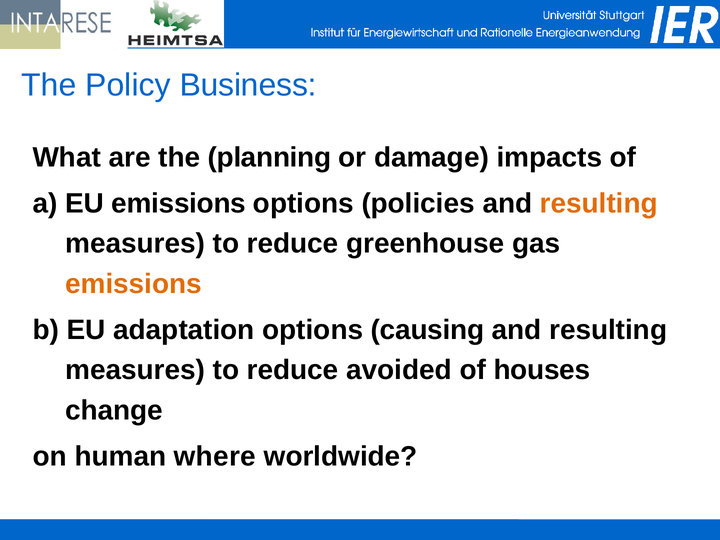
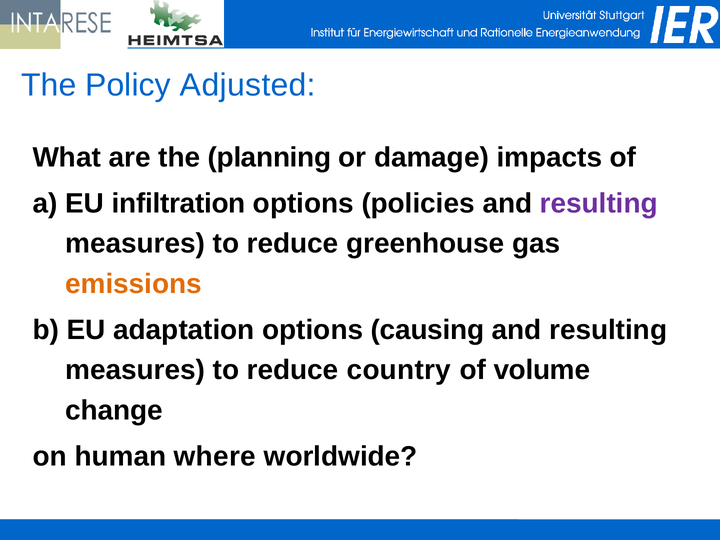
Business: Business -> Adjusted (248, 85)
EU emissions: emissions -> infiltration (179, 203)
resulting colour: orange -> purple (599, 203)
avoided: avoided -> country (399, 370)
houses: houses -> volume (542, 370)
